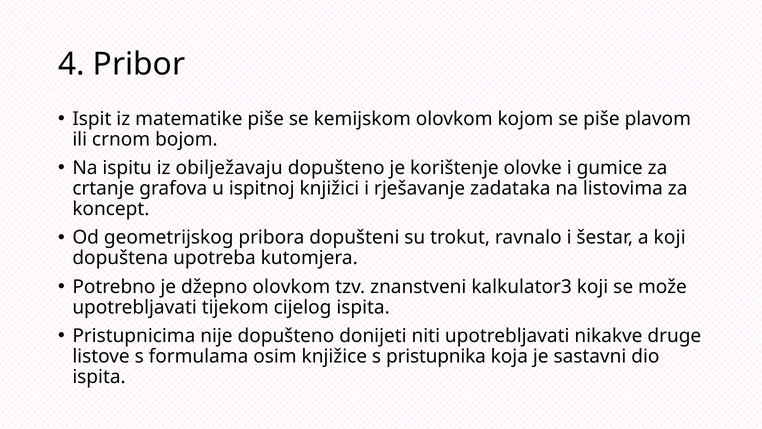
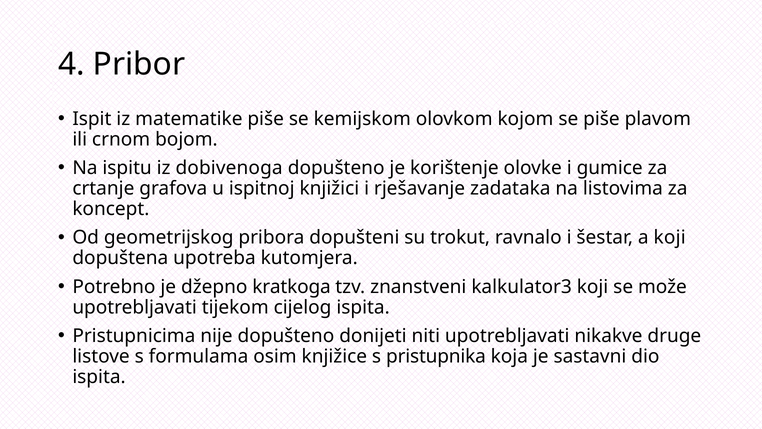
obilježavaju: obilježavaju -> dobivenoga (229, 168)
džepno olovkom: olovkom -> kratkoga (292, 286)
